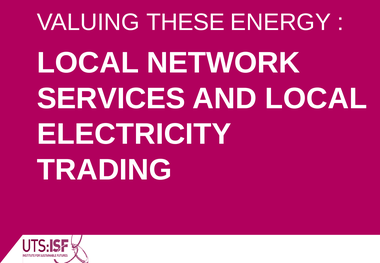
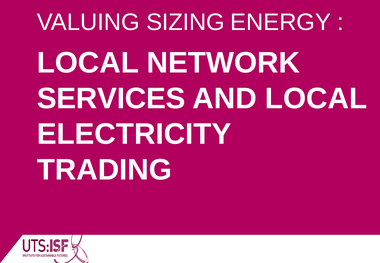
THESE: THESE -> SIZING (186, 22)
